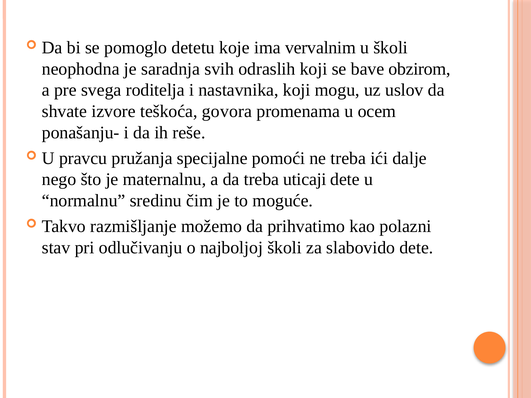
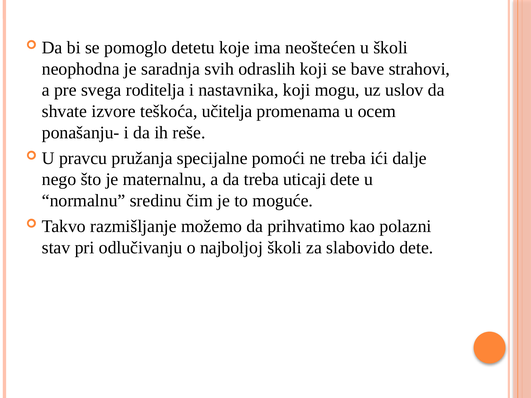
vervalnim: vervalnim -> neoštećen (320, 48)
obzirom: obzirom -> strahovi (419, 69)
govora: govora -> učitelja (227, 111)
